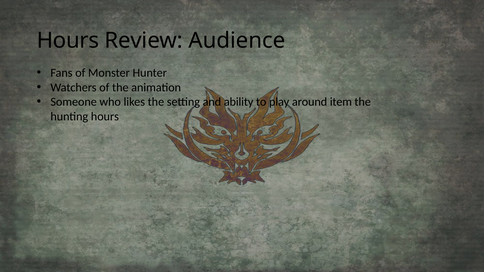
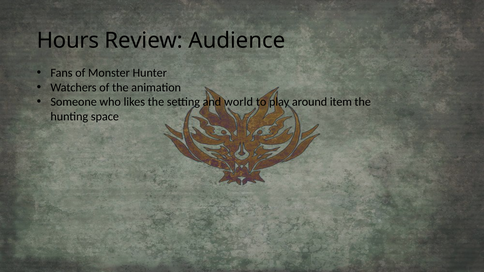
ability: ability -> world (239, 102)
hunting hours: hours -> space (105, 117)
